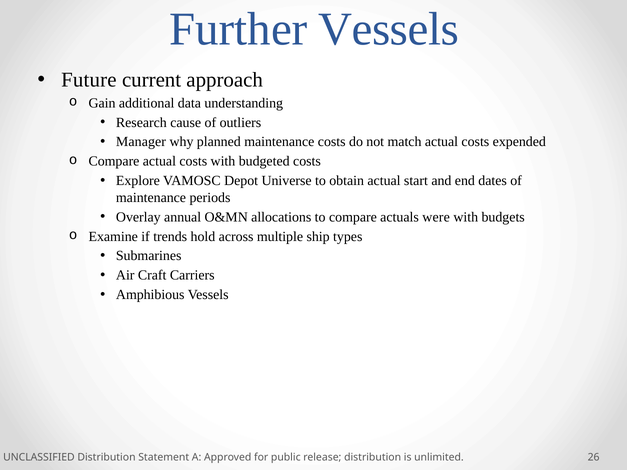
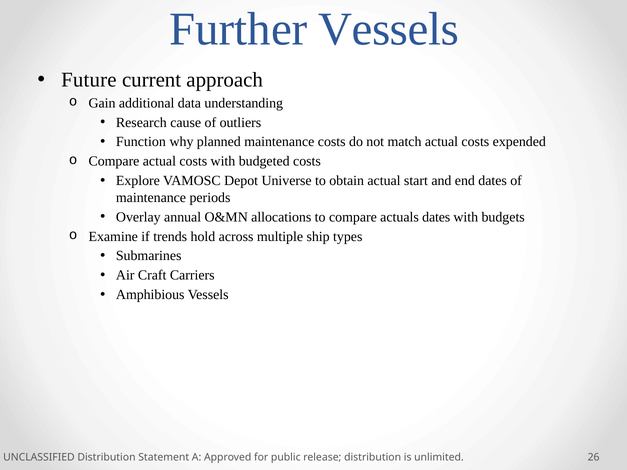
Manager: Manager -> Function (141, 142)
actuals were: were -> dates (436, 217)
